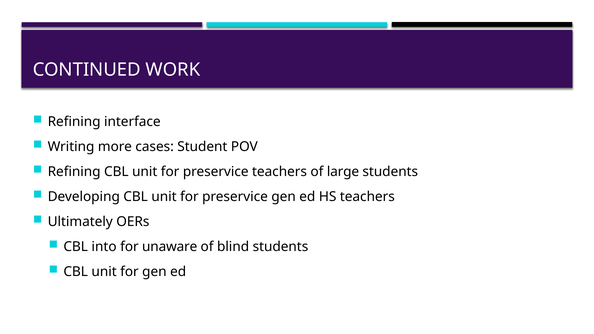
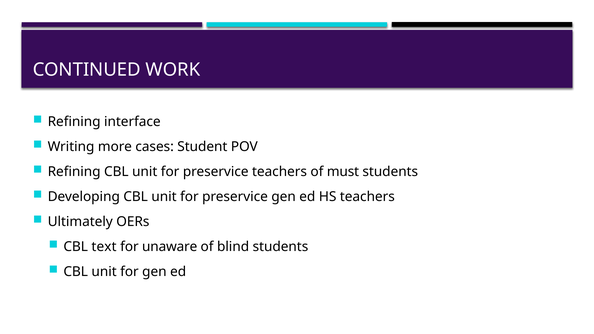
large: large -> must (343, 172)
into: into -> text (104, 247)
